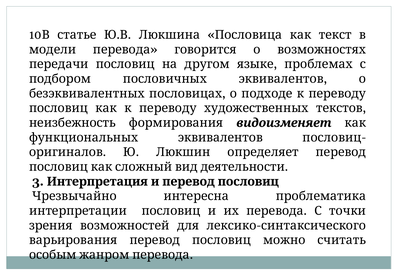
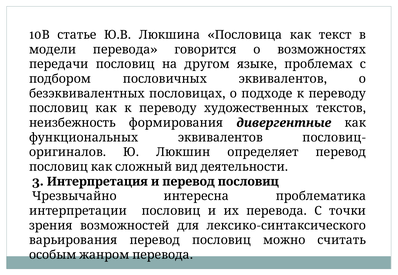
видоизменяет: видоизменяет -> дивергентные (284, 123)
